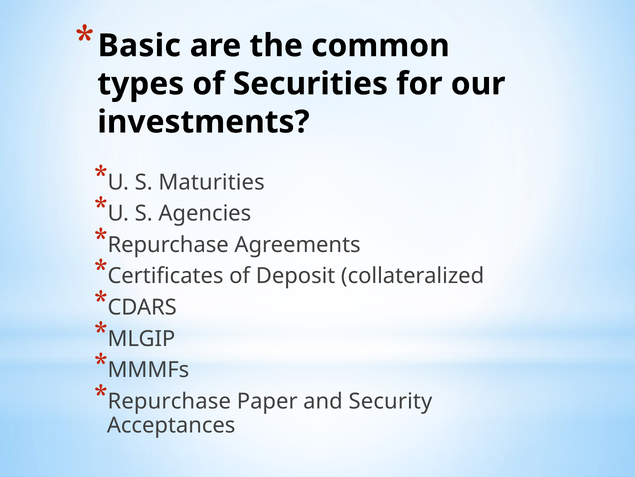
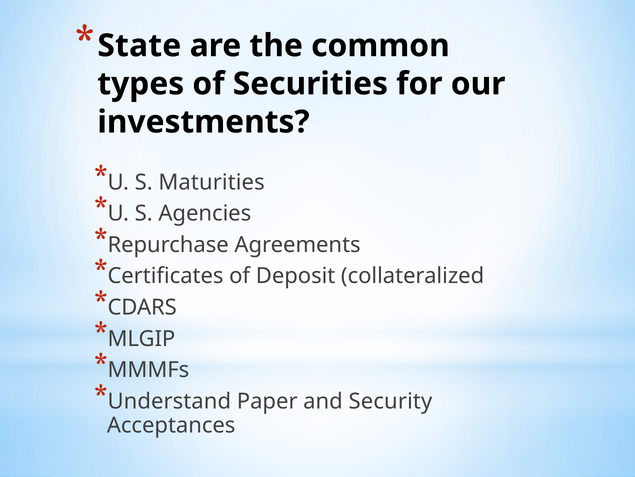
Basic: Basic -> State (139, 46)
Repurchase: Repurchase -> Understand (169, 401)
